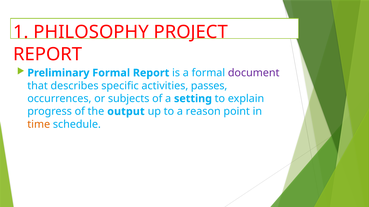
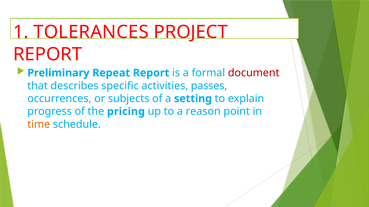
PHILOSOPHY: PHILOSOPHY -> TOLERANCES (91, 32)
Preliminary Formal: Formal -> Repeat (111, 73)
document colour: purple -> red (254, 73)
output: output -> pricing (126, 112)
